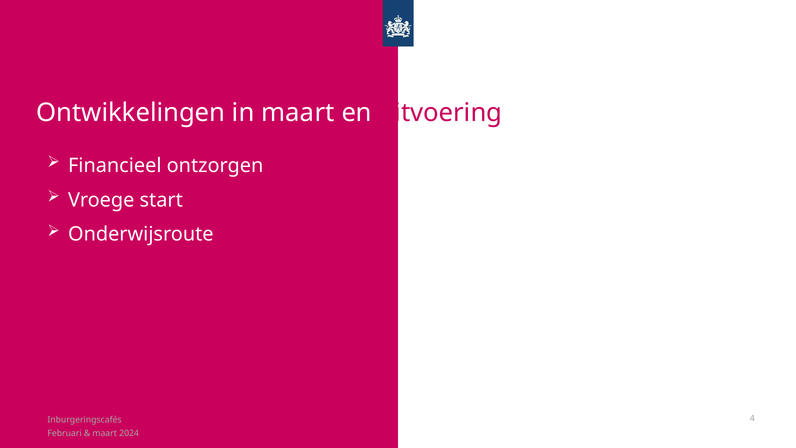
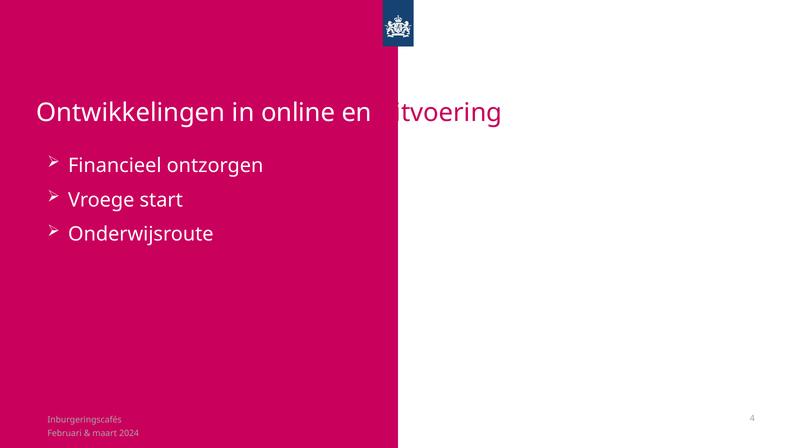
in maart: maart -> online (298, 113)
